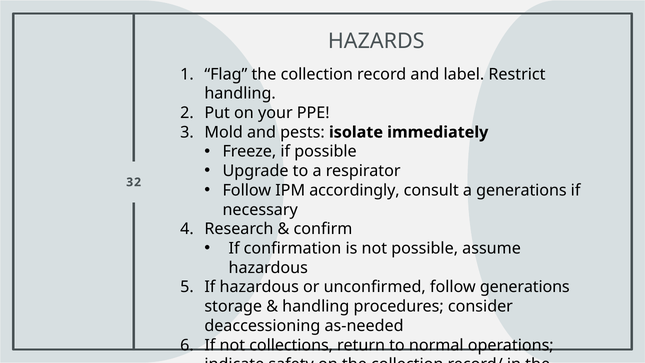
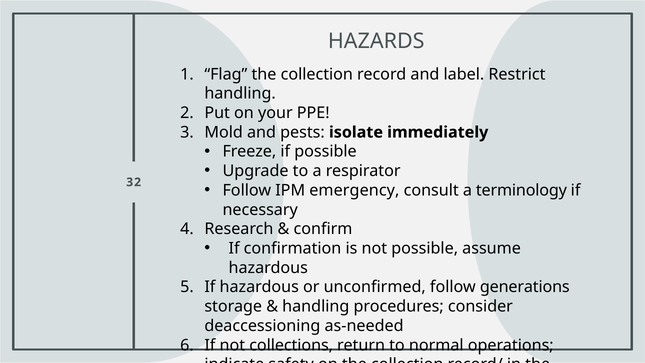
IPM accordingly: accordingly -> emergency (354, 190)
a generations: generations -> terminology (521, 190)
